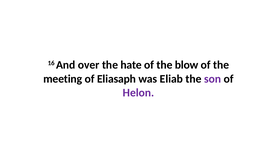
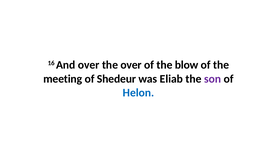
the hate: hate -> over (131, 65)
Eliasaph: Eliasaph -> Shedeur (117, 79)
Helon colour: purple -> blue (138, 93)
